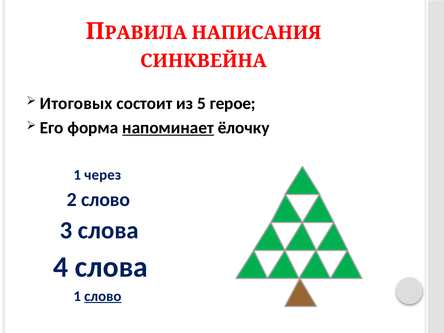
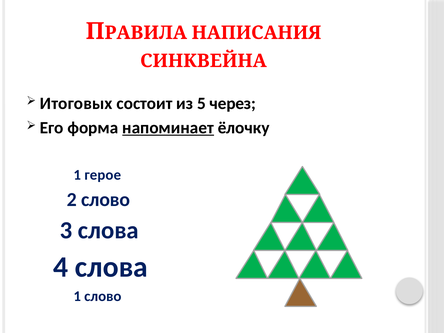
герое: герое -> через (233, 103)
через: через -> герое (103, 175)
слово underline: present -> none (103, 296)
